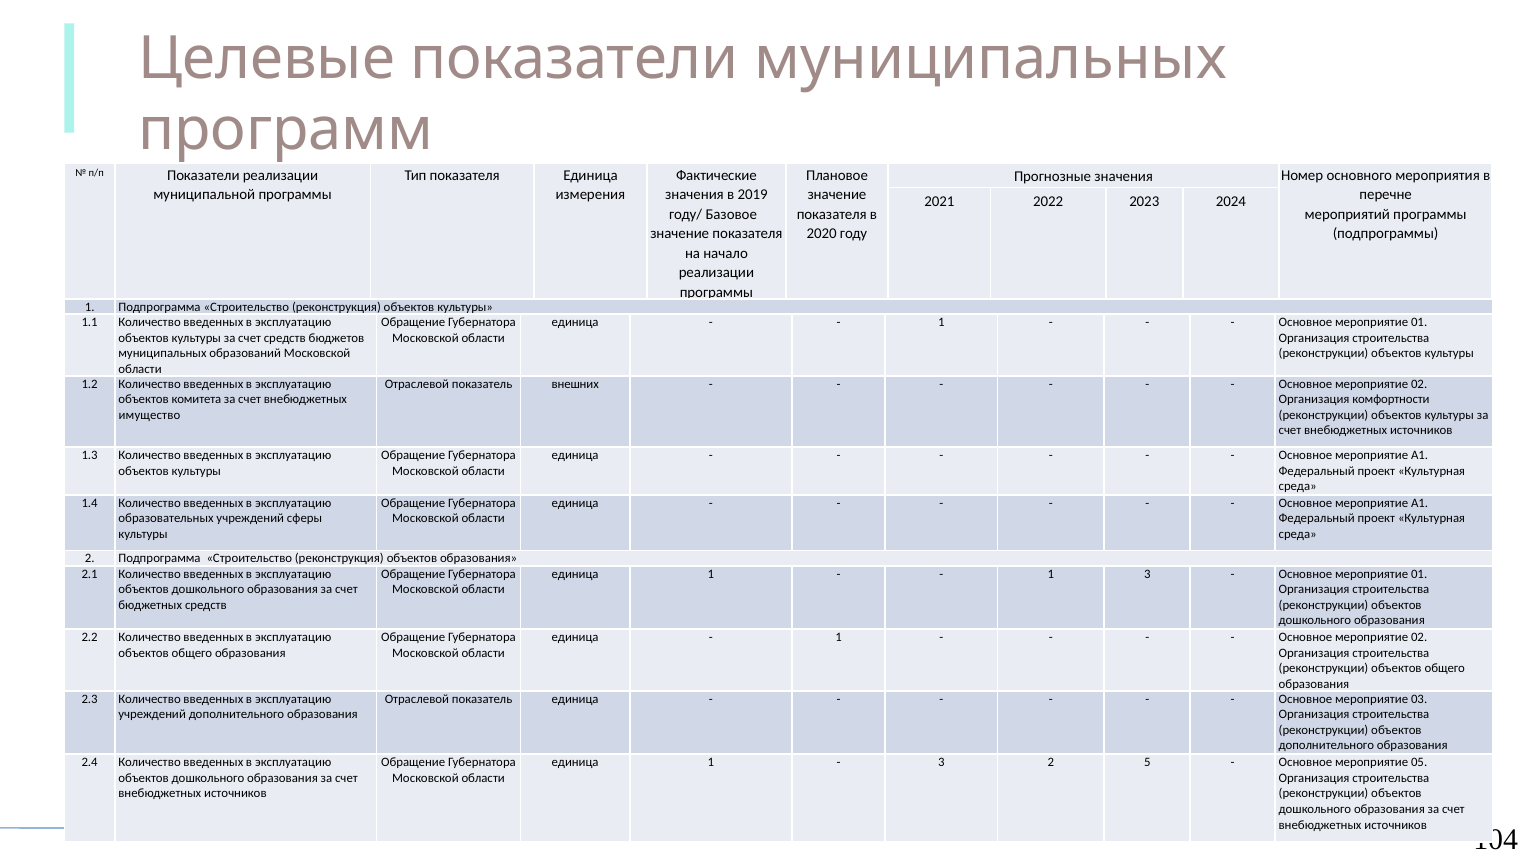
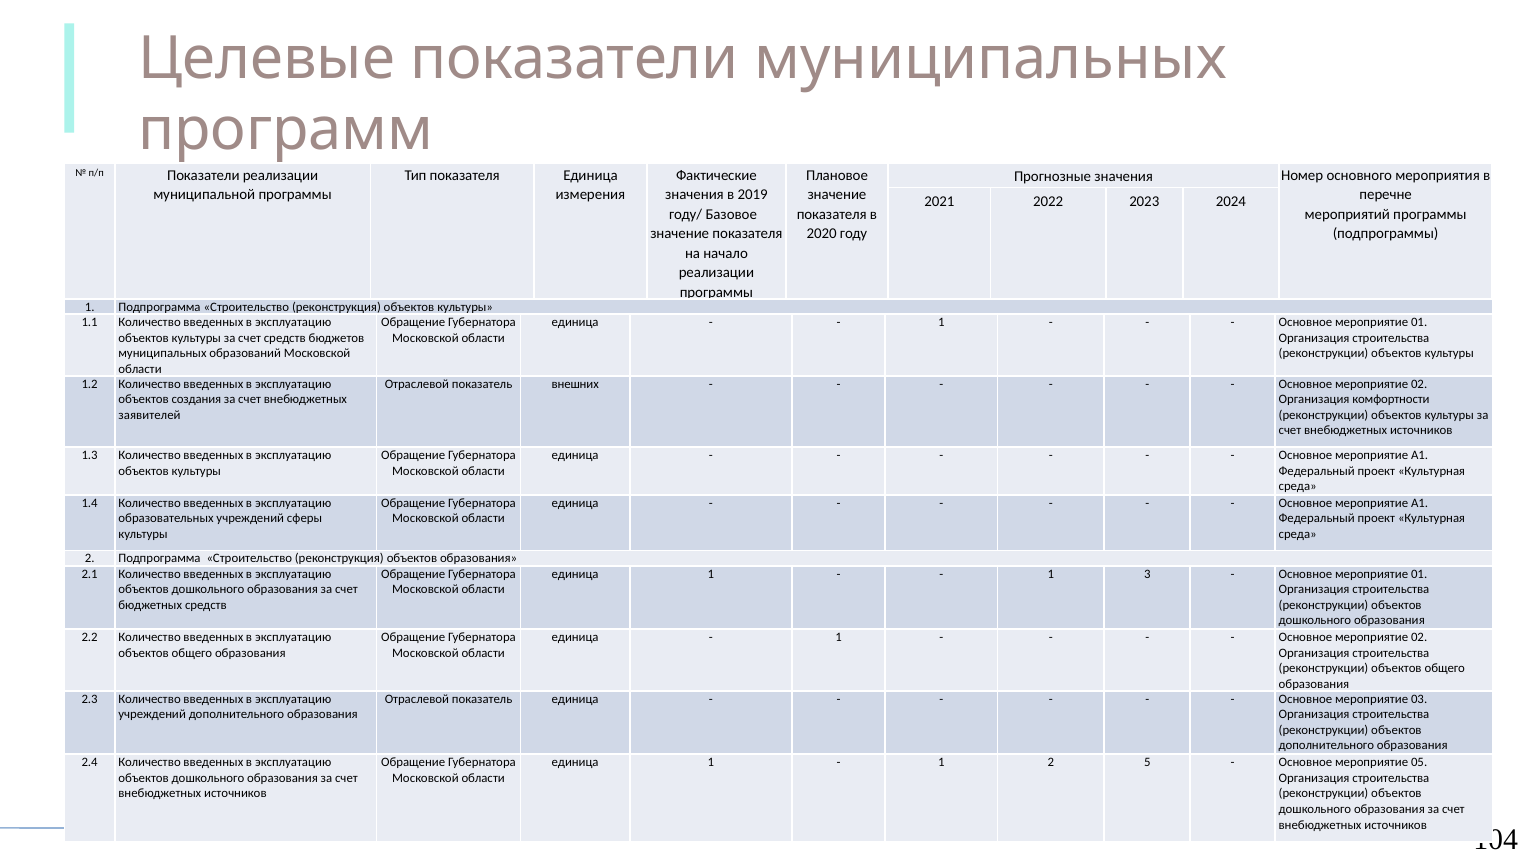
комитета: комитета -> создания (196, 399)
имущество: имущество -> заявителей (150, 415)
3: 3 -> 1 (941, 762)
